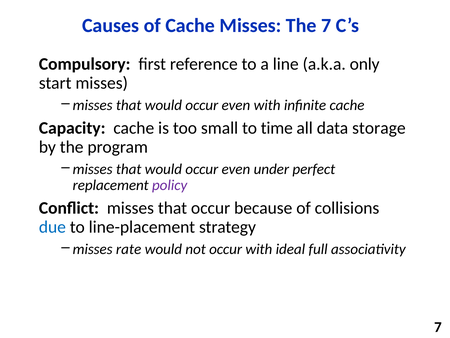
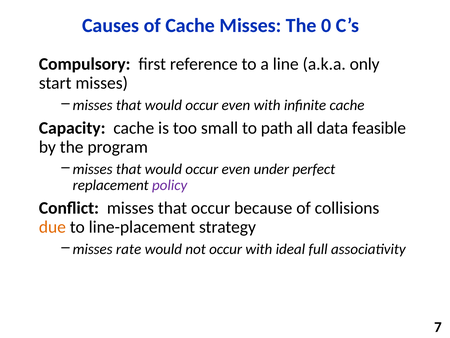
The 7: 7 -> 0 (326, 25)
time: time -> path (277, 128)
storage: storage -> feasible (379, 128)
due colour: blue -> orange (52, 227)
